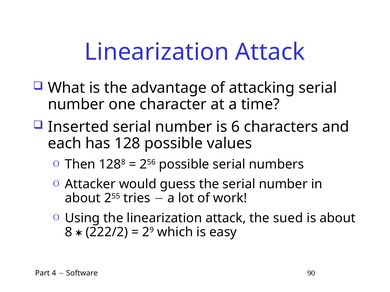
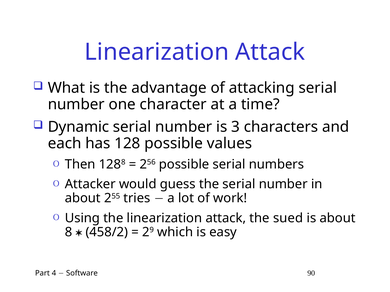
Inserted: Inserted -> Dynamic (78, 127)
6: 6 -> 3 (236, 127)
222/2: 222/2 -> 458/2 (107, 232)
